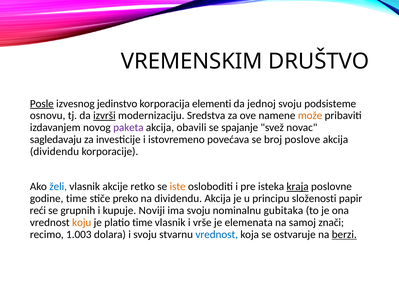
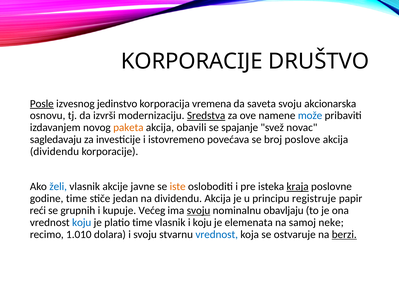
VREMENSKIM: VREMENSKIM -> KORPORACIJE (192, 61)
elementi: elementi -> vremena (212, 104)
jednoj: jednoj -> saveta (262, 104)
podsisteme: podsisteme -> akcionarska (330, 104)
izvrši underline: present -> none (104, 116)
Sredstva underline: none -> present (206, 116)
može colour: orange -> blue (310, 116)
paketa colour: purple -> orange (128, 128)
retko: retko -> javne (143, 187)
preko: preko -> jedan (125, 199)
složenosti: složenosti -> registruje (314, 199)
Noviji: Noviji -> Većeg (152, 211)
svoju underline: none -> present (199, 211)
gubitaka: gubitaka -> obavljaju (284, 211)
koju colour: orange -> blue (82, 223)
i vrše: vrše -> koju (202, 223)
znači: znači -> neke (331, 223)
1.003: 1.003 -> 1.010 (79, 235)
